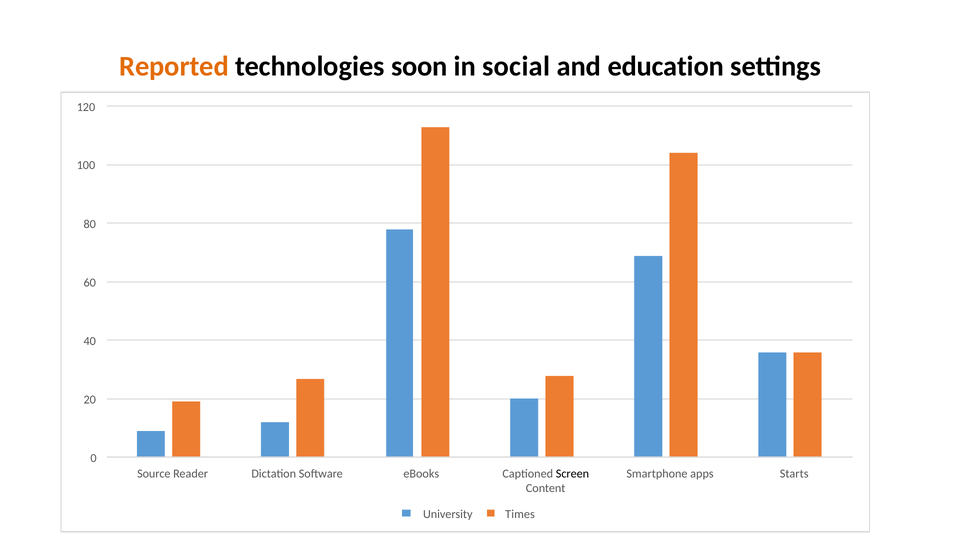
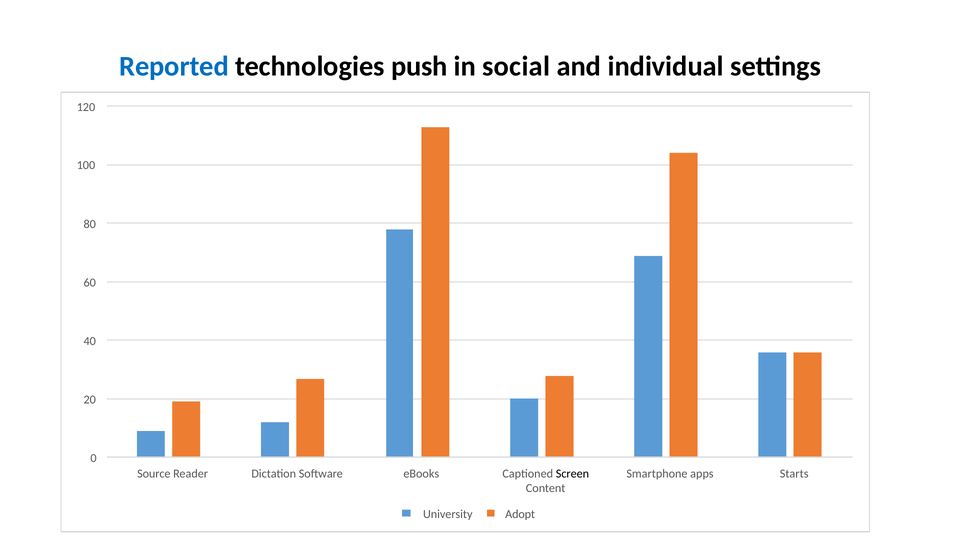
Reported colour: orange -> blue (174, 67)
soon: soon -> push (419, 67)
education: education -> individual (666, 67)
Times: Times -> Adopt (520, 515)
